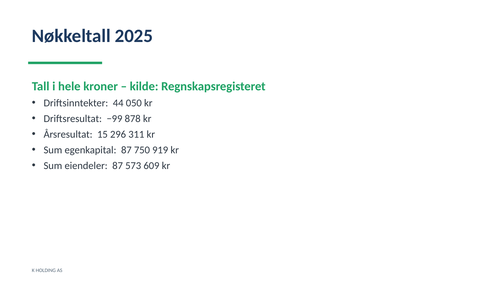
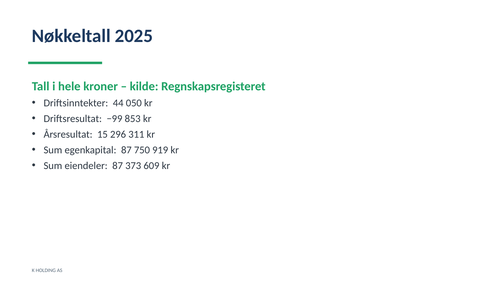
878: 878 -> 853 (133, 119)
573: 573 -> 373 (133, 166)
